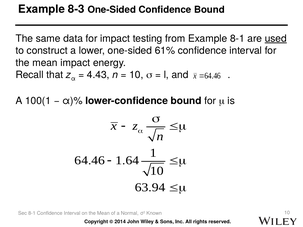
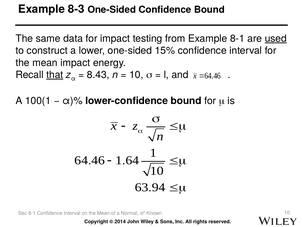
61%: 61% -> 15% (165, 51)
that underline: none -> present (55, 75)
4.43: 4.43 -> 8.43 (98, 75)
